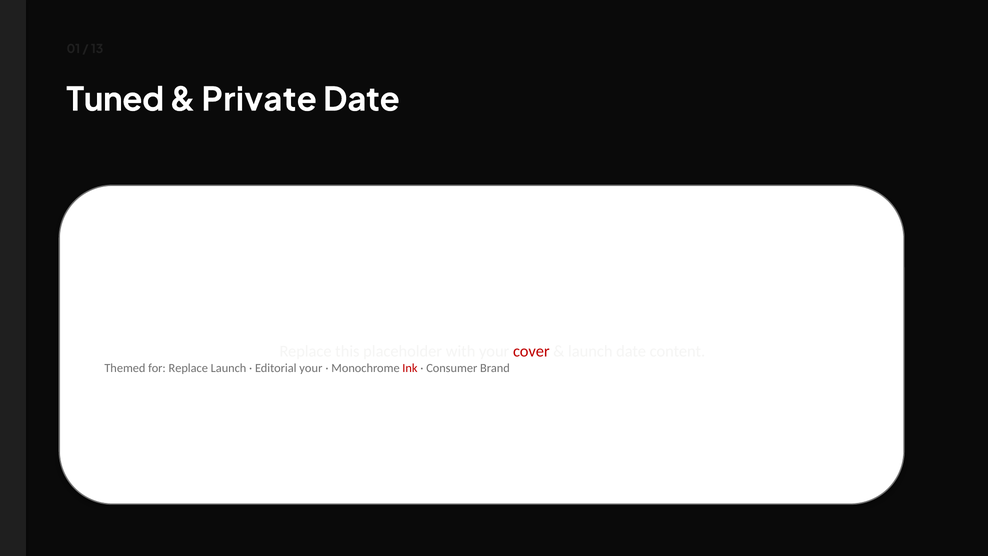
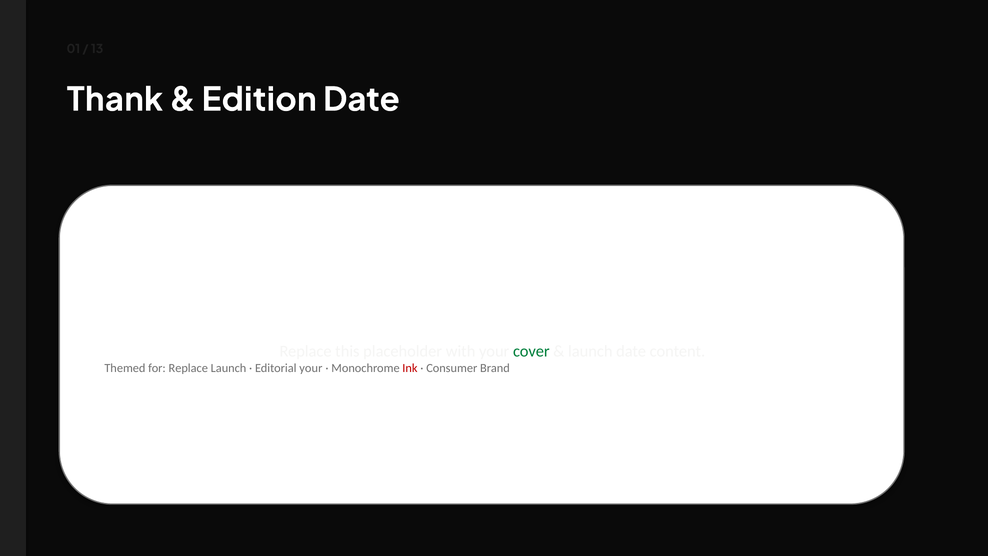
Tuned: Tuned -> Thank (115, 100)
Private: Private -> Edition (259, 100)
cover colour: red -> green (531, 351)
